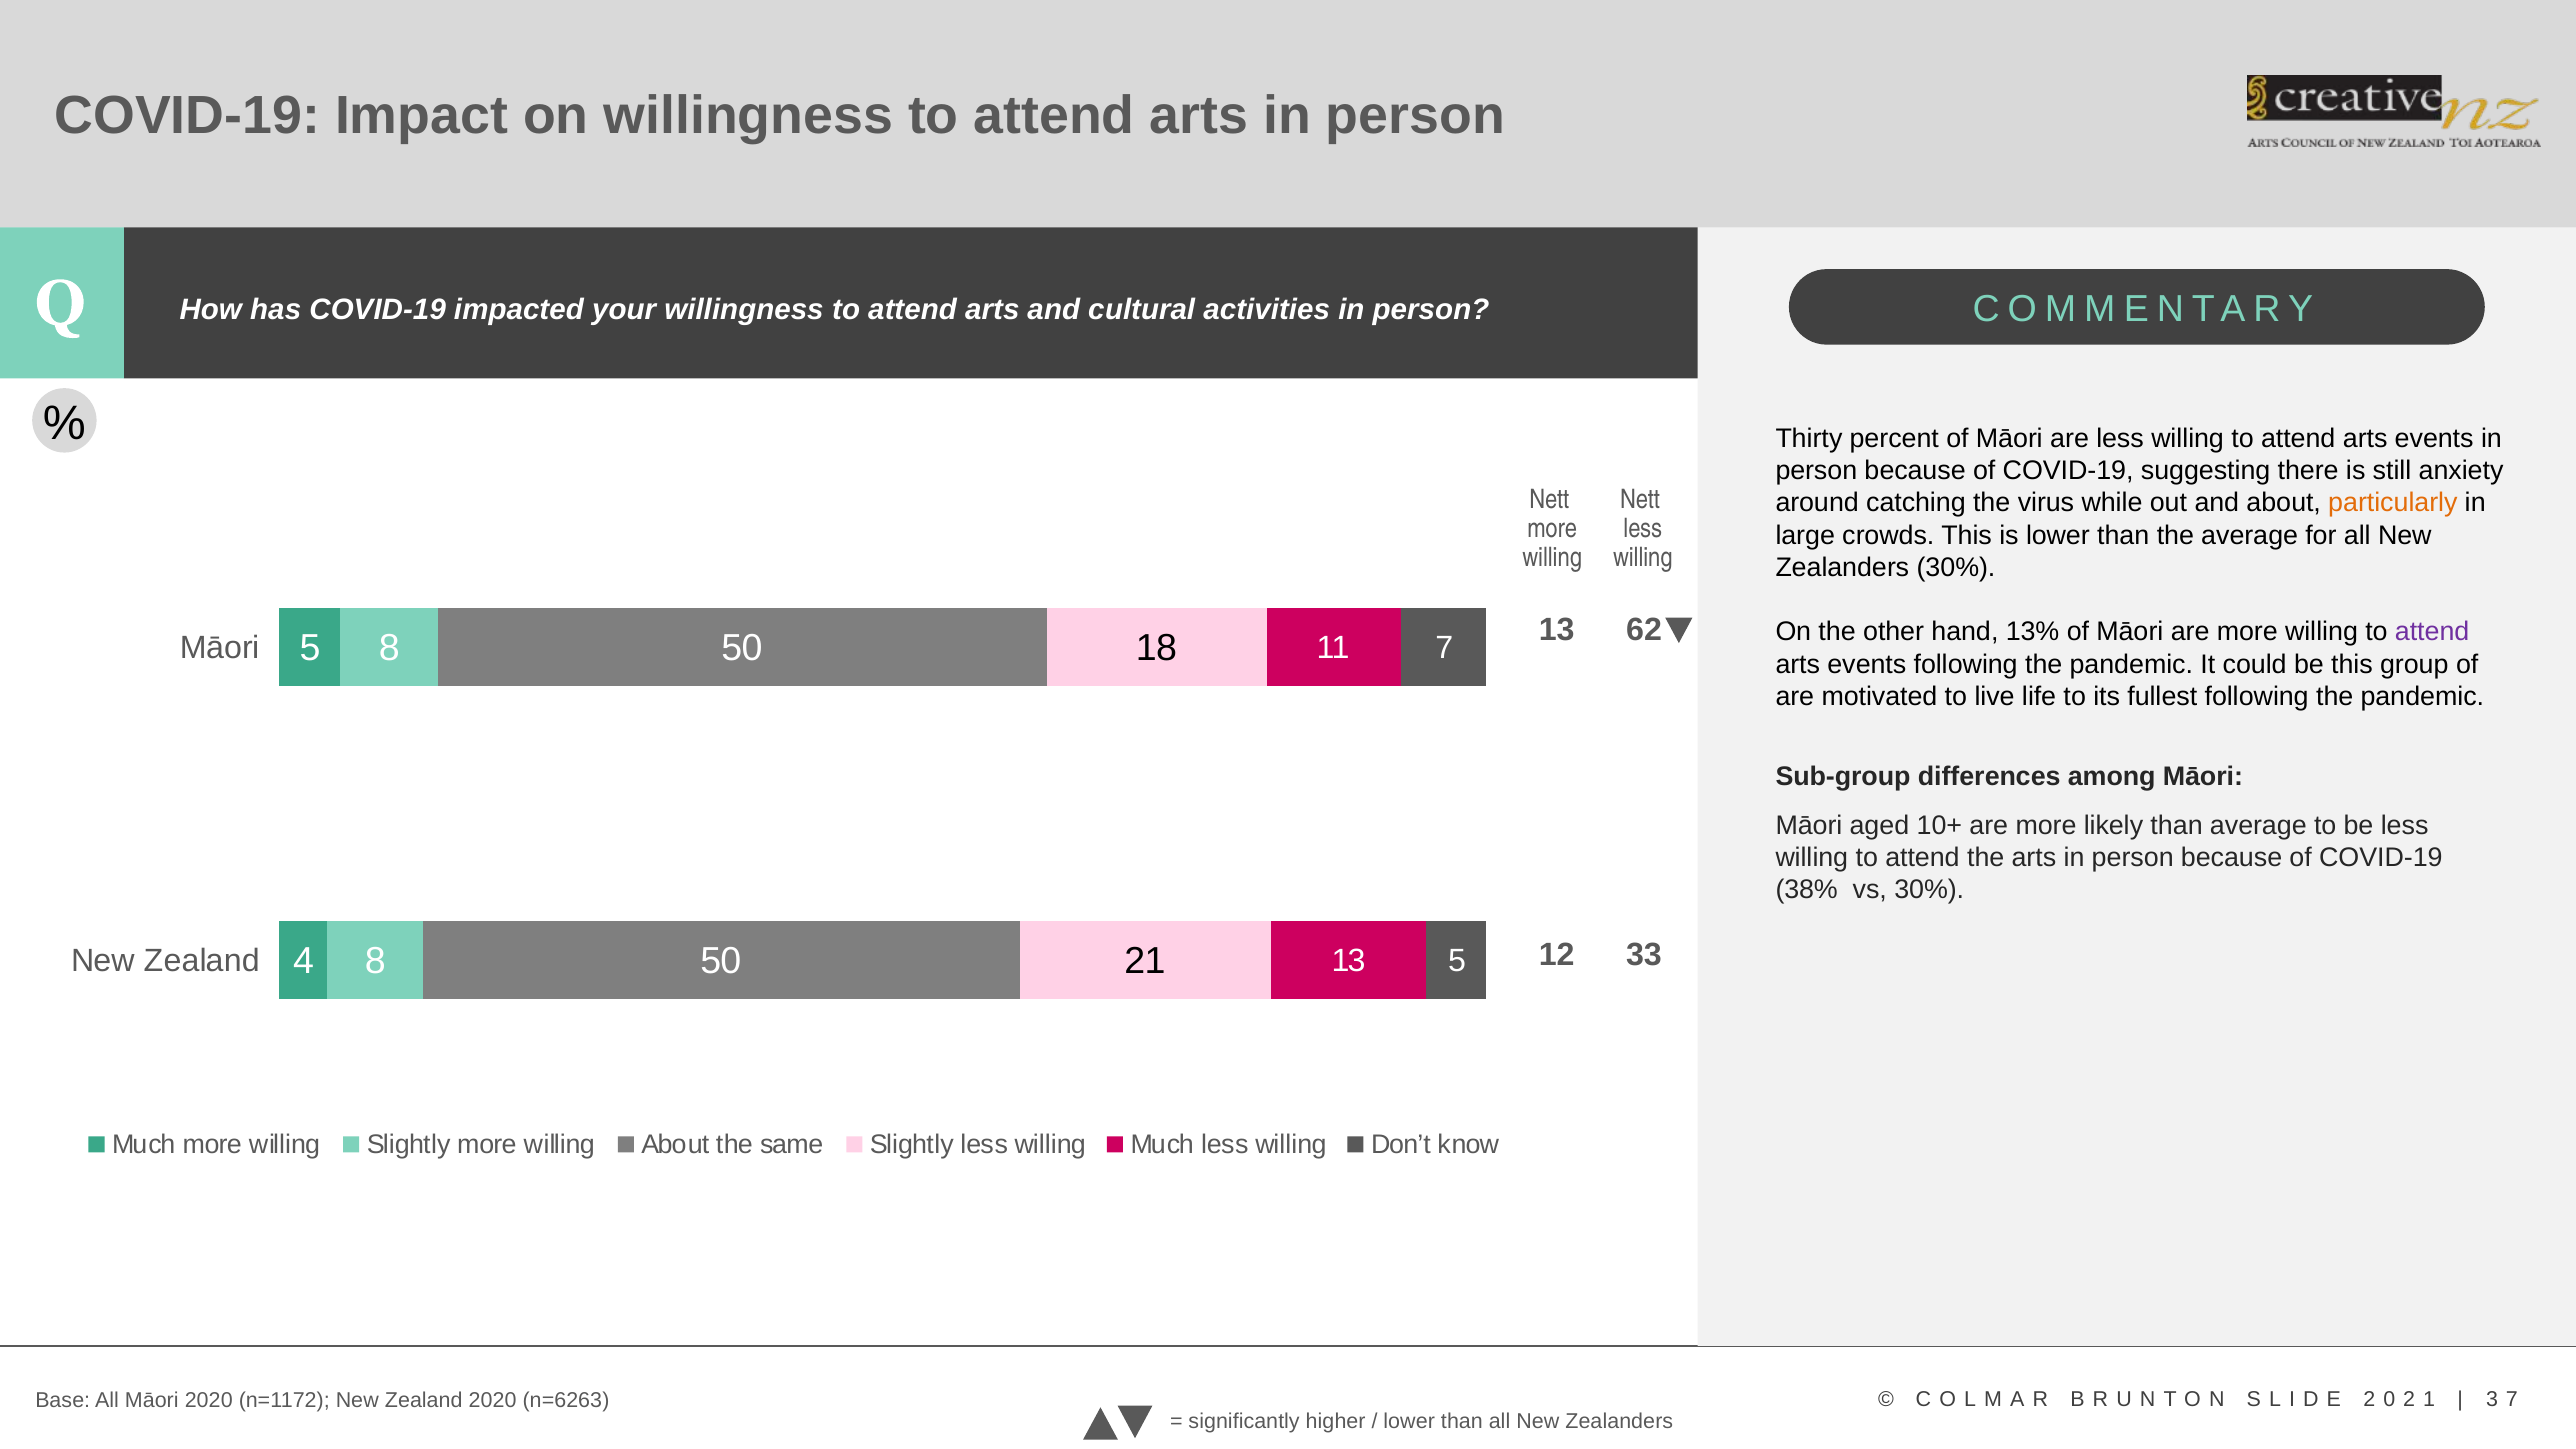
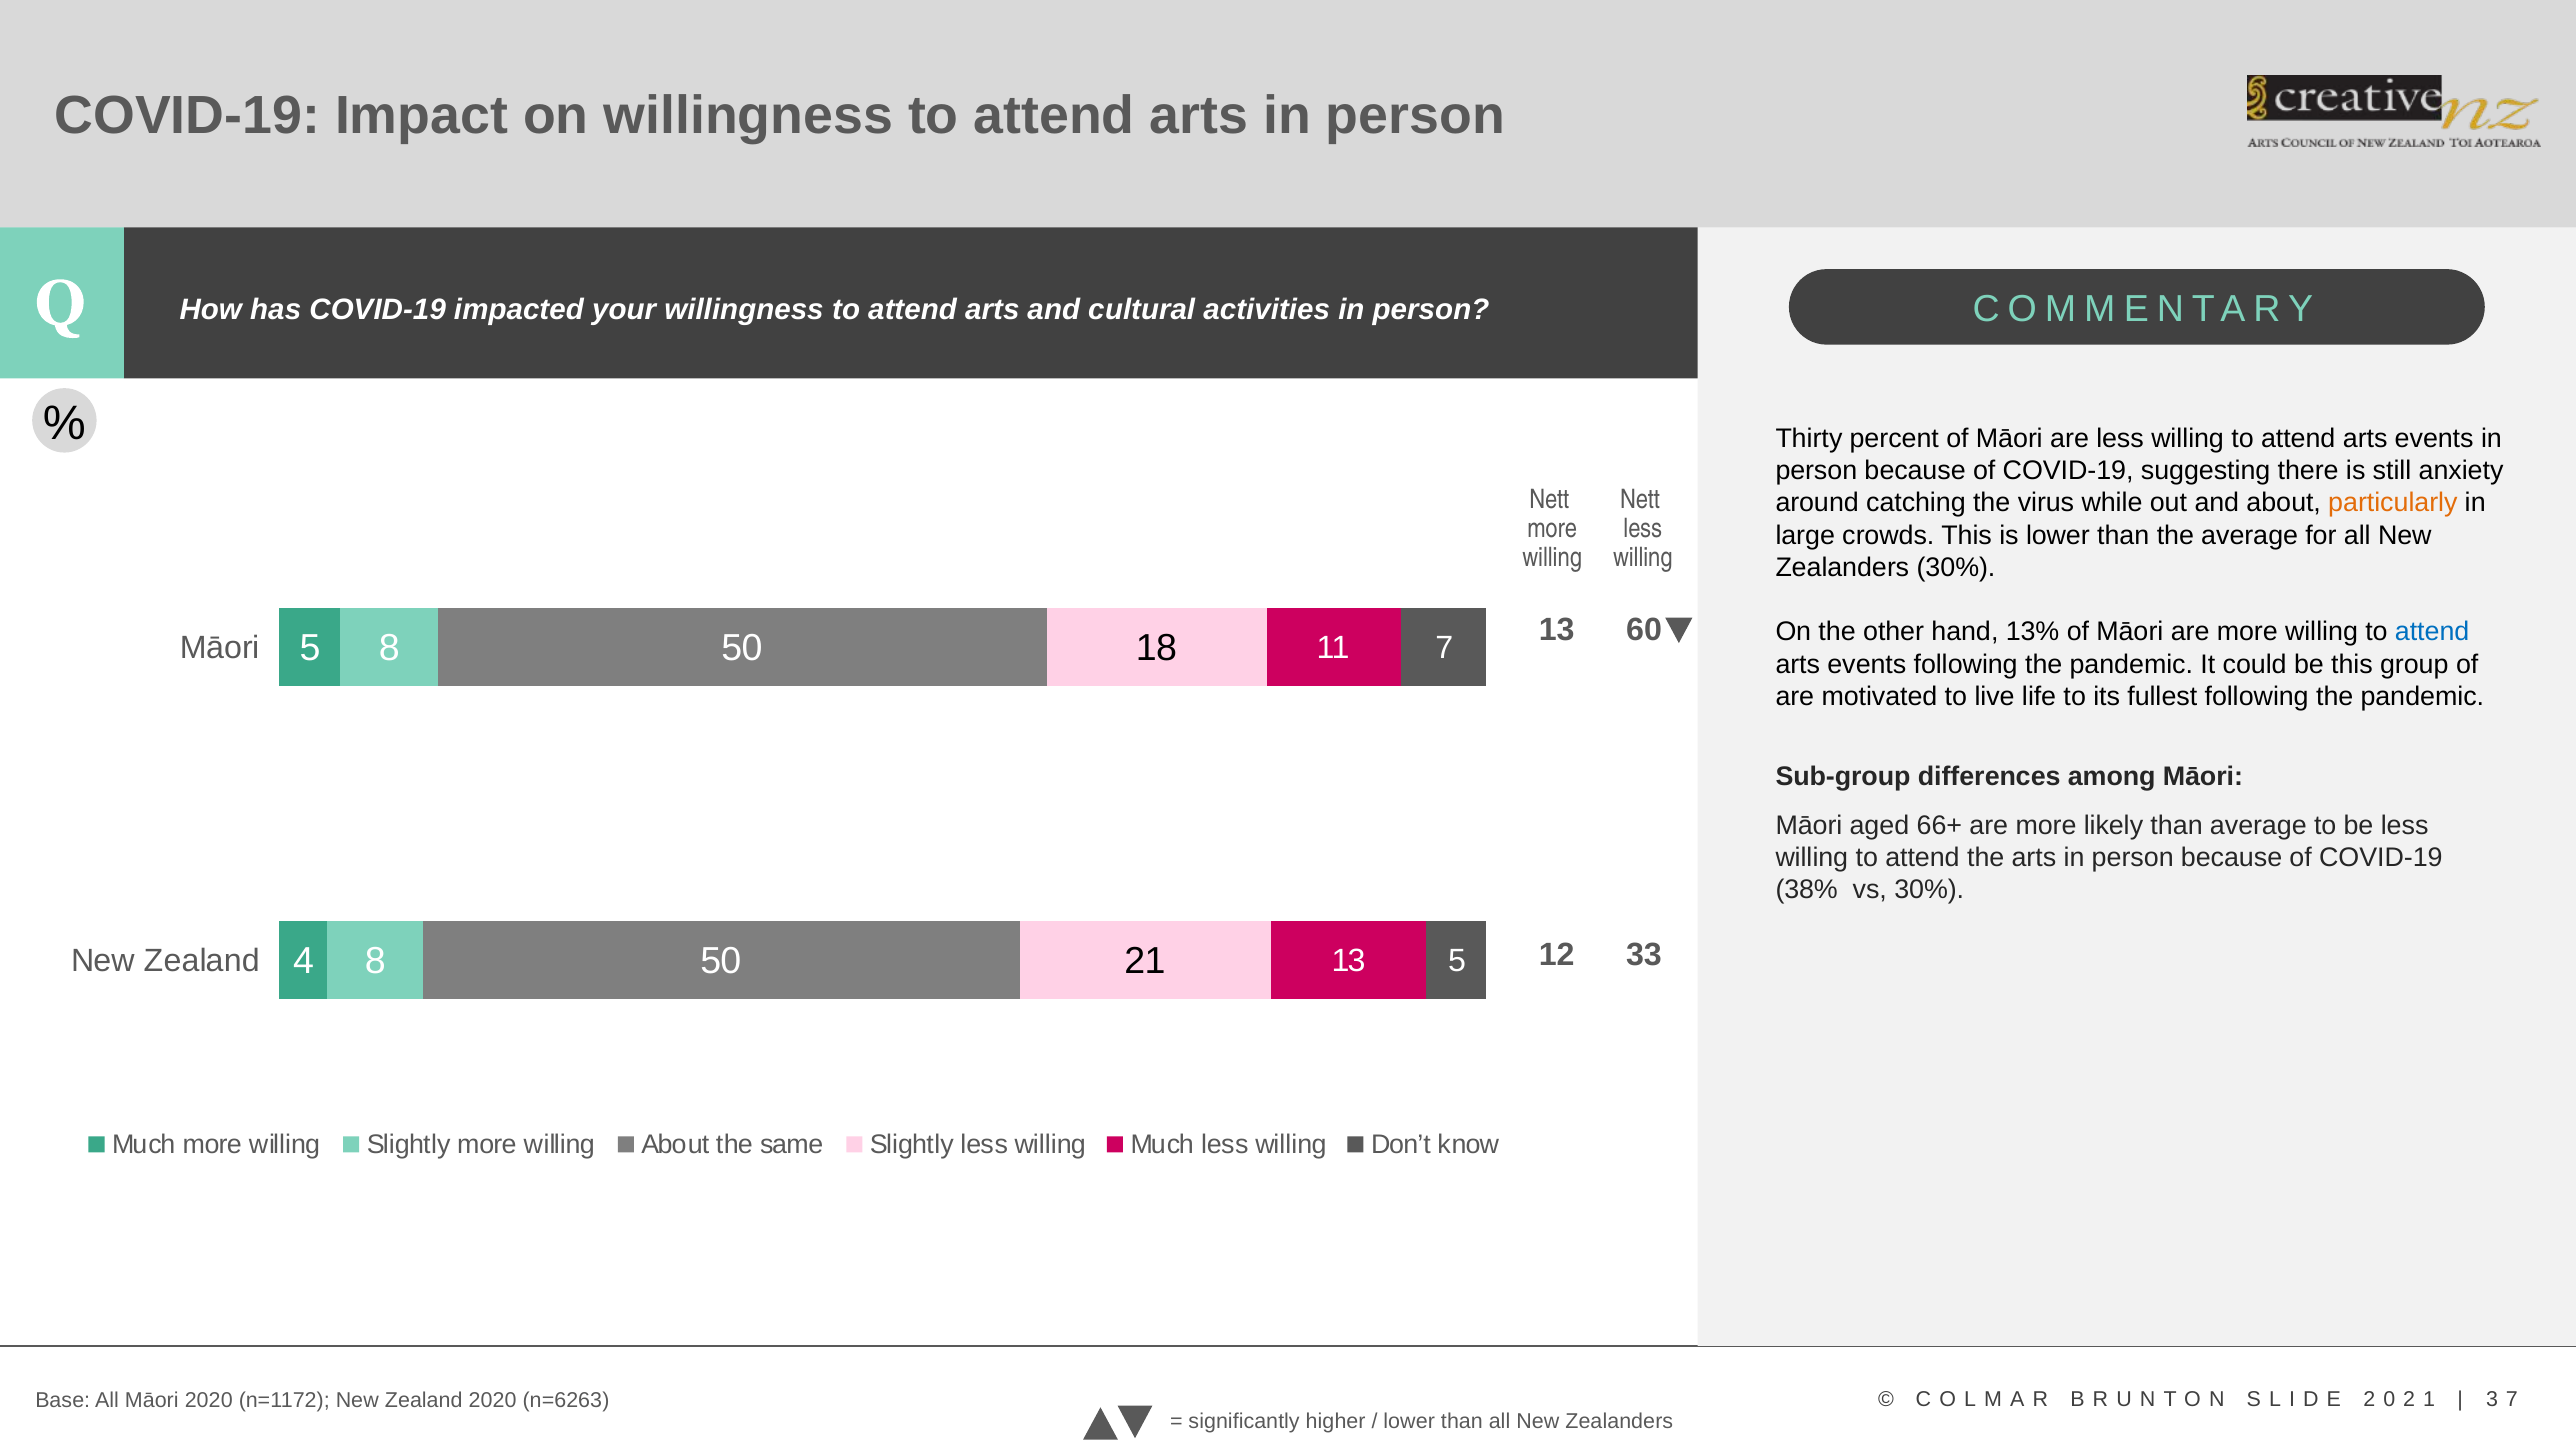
62: 62 -> 60 (1644, 630)
attend colour: purple -> blue (2432, 632)
10+: 10+ -> 66+ (1939, 825)
